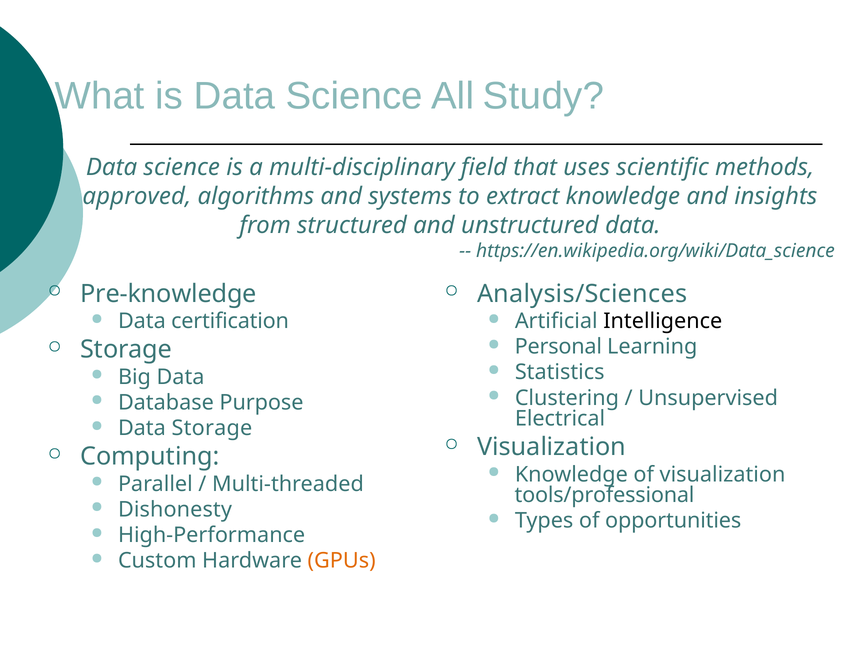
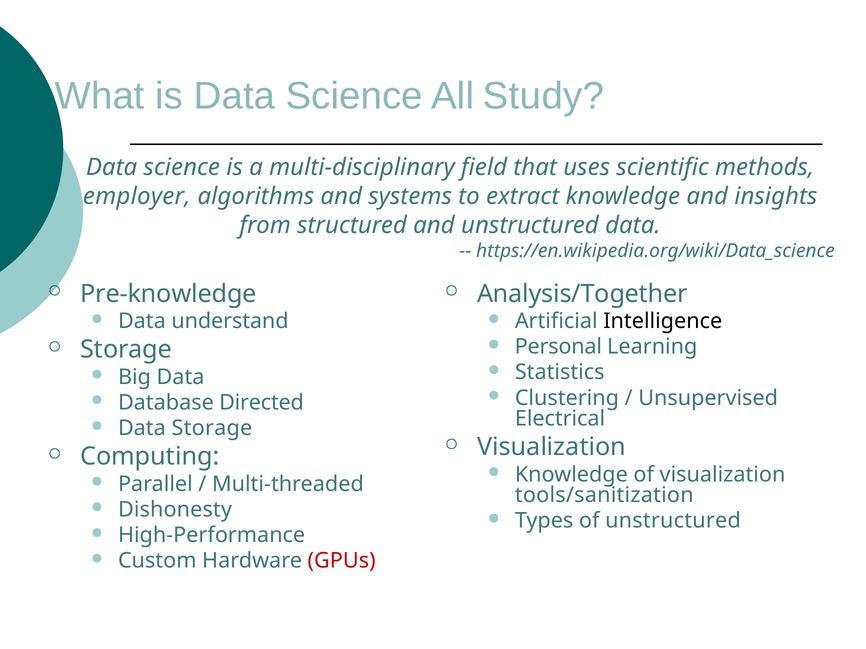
approved: approved -> employer (137, 197)
Analysis/Sciences: Analysis/Sciences -> Analysis/Together (582, 294)
certification: certification -> understand (230, 321)
Purpose: Purpose -> Directed (262, 403)
tools/professional: tools/professional -> tools/sanitization (604, 496)
of opportunities: opportunities -> unstructured (673, 521)
GPUs colour: orange -> red (342, 561)
